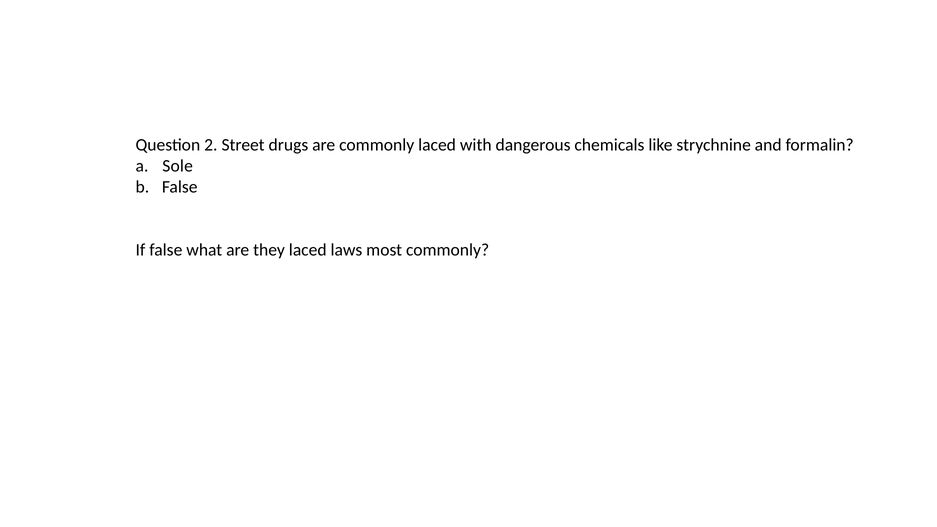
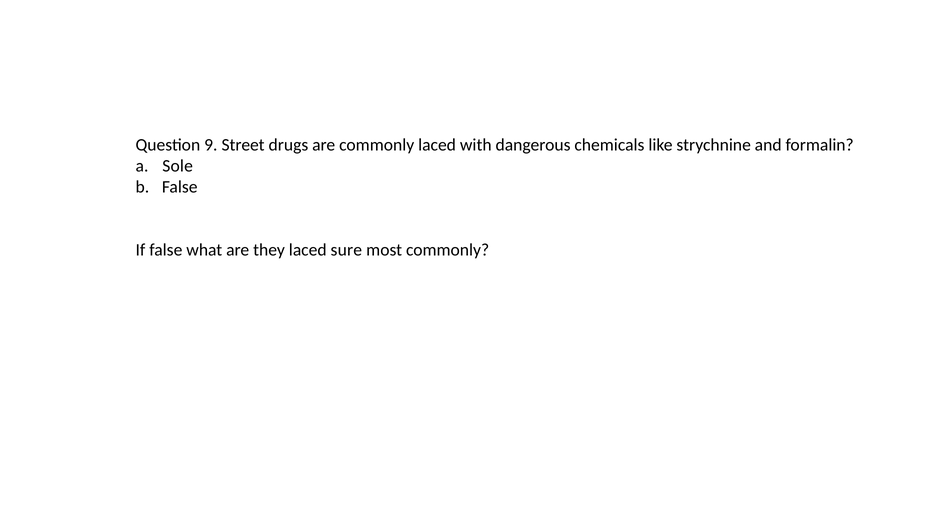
2: 2 -> 9 (211, 145)
laws: laws -> sure (346, 250)
